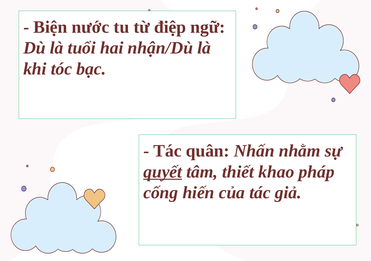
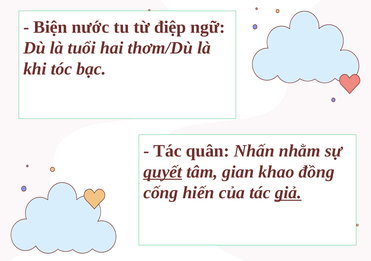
nhận/Dù: nhận/Dù -> thơm/Dù (160, 48)
thiết: thiết -> gian (238, 172)
pháp: pháp -> đồng (317, 172)
giả underline: none -> present (288, 193)
